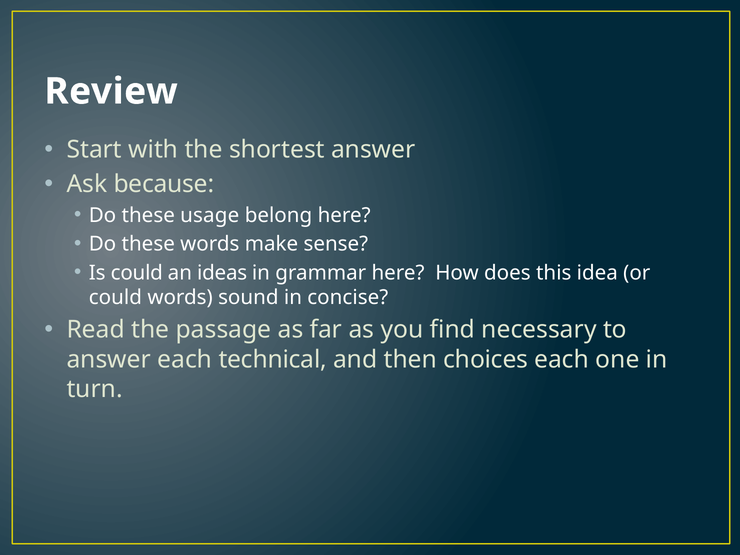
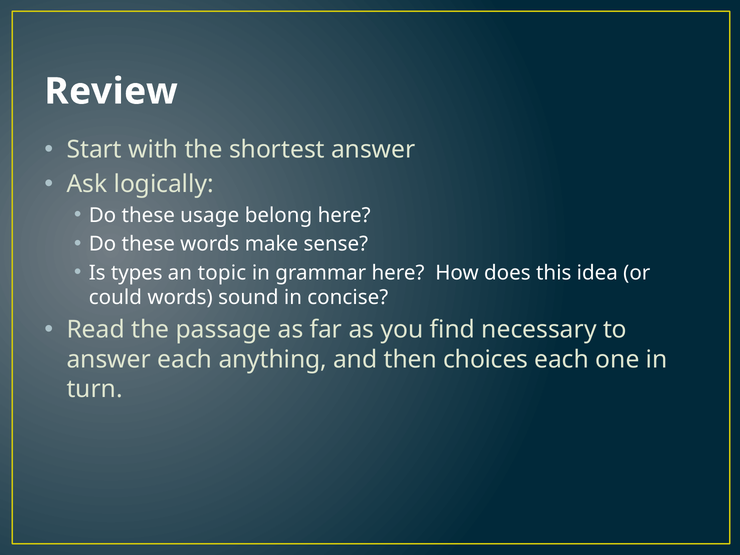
because: because -> logically (164, 184)
Is could: could -> types (137, 273)
ideas: ideas -> topic (222, 273)
technical: technical -> anything (273, 359)
